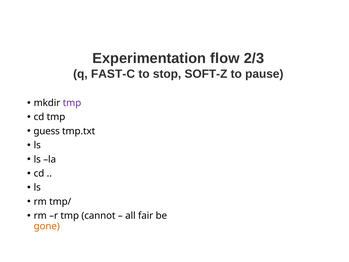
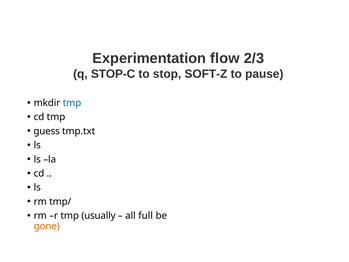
FAST-C: FAST-C -> STOP-C (113, 74)
tmp colour: purple -> blue (72, 103)
cannot: cannot -> usually (98, 215)
fair: fair -> full (146, 215)
